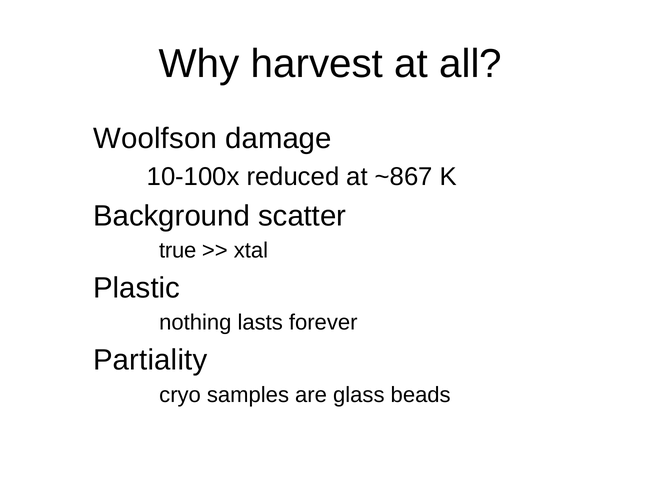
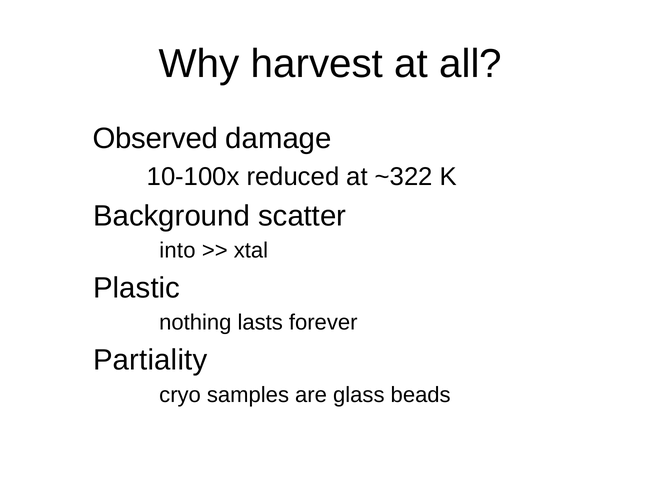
Woolfson: Woolfson -> Observed (155, 139)
~867: ~867 -> ~322 (404, 177)
true: true -> into (177, 251)
